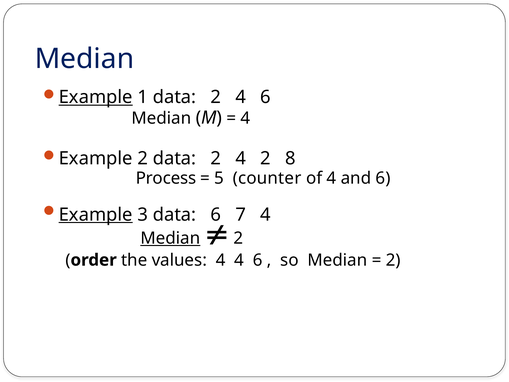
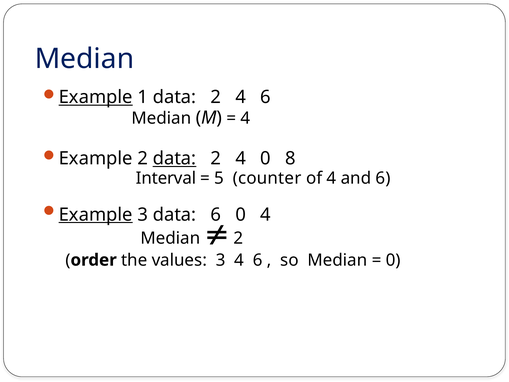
data underline: none -> present (174, 158)
4 2: 2 -> 0 (266, 158)
Process: Process -> Interval (166, 178)
6 7: 7 -> 0 (241, 215)
Median underline: present -> none (170, 238)
values 4: 4 -> 3 (221, 260)
2: 2 -> 0 (393, 260)
